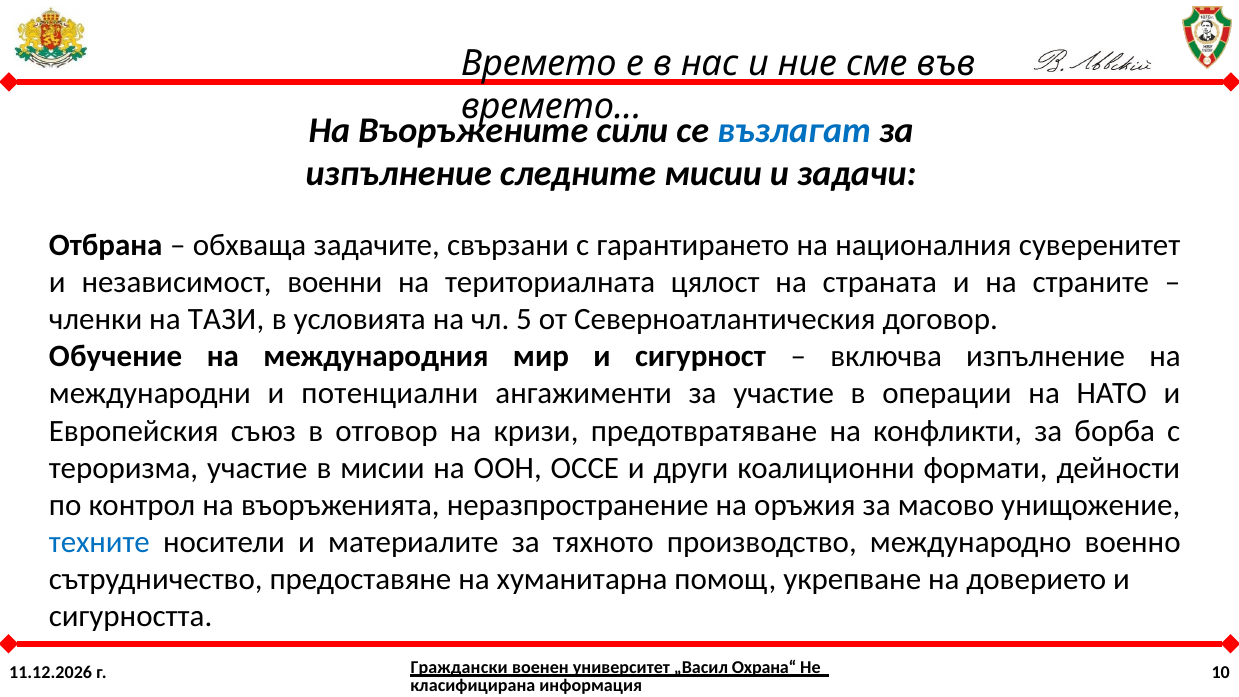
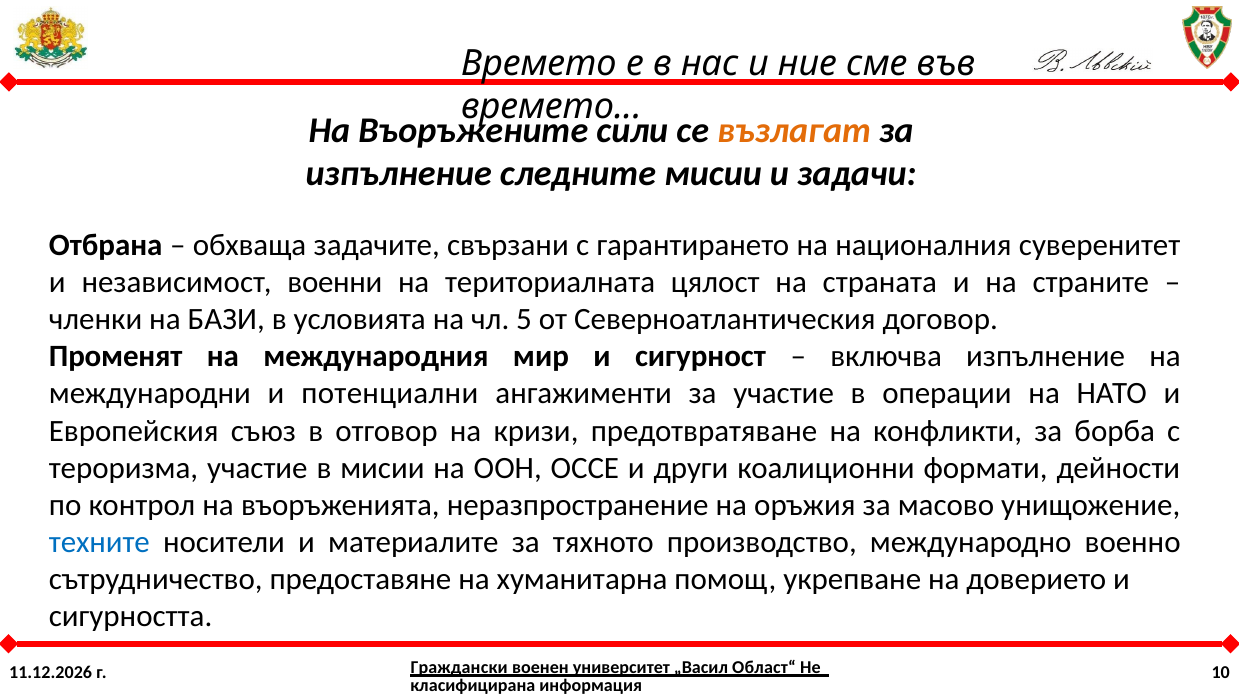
възлагат colour: blue -> orange (794, 130)
ТАЗИ: ТАЗИ -> БАЗИ (226, 319)
Обучение: Обучение -> Променят (116, 356)
Охрана“: Охрана“ -> Област“ (764, 667)
